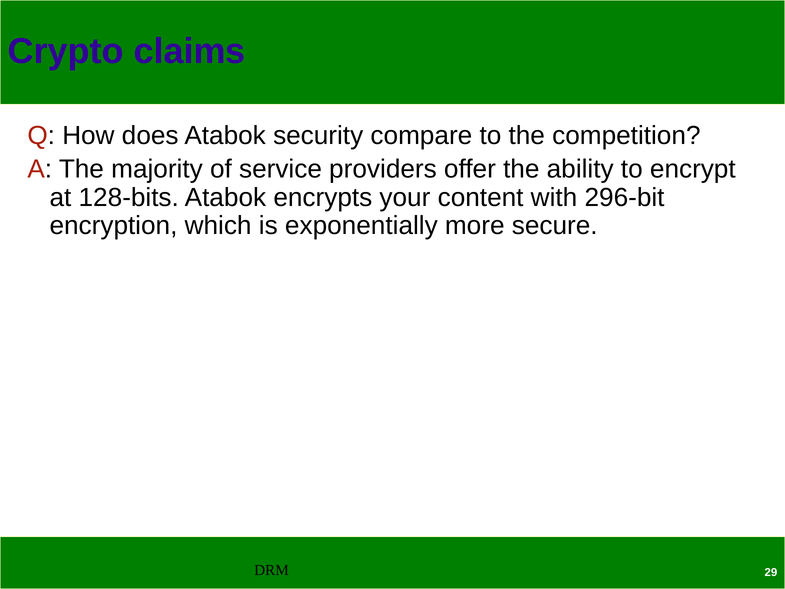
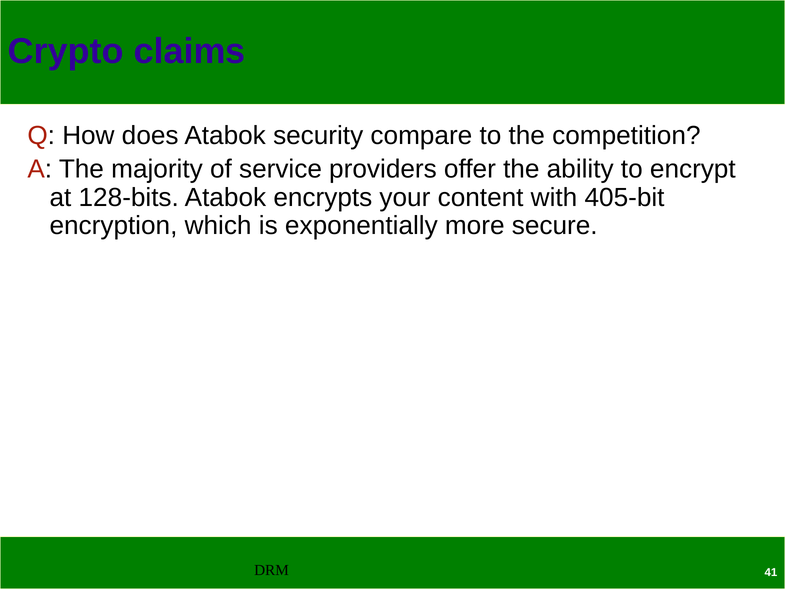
296-bit: 296-bit -> 405-bit (625, 197)
29: 29 -> 41 (771, 572)
